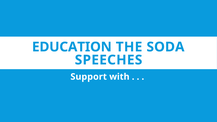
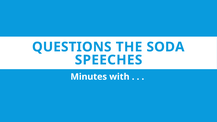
EDUCATION: EDUCATION -> QUESTIONS (72, 47)
Support: Support -> Minutes (89, 77)
